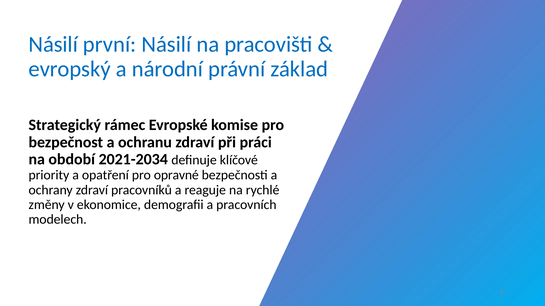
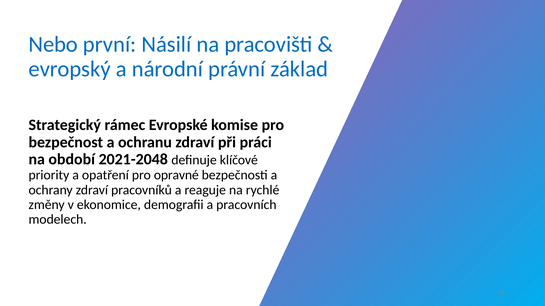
Násilí: Násilí -> Nebo (53, 45)
2021-2034: 2021-2034 -> 2021-2048 (133, 160)
